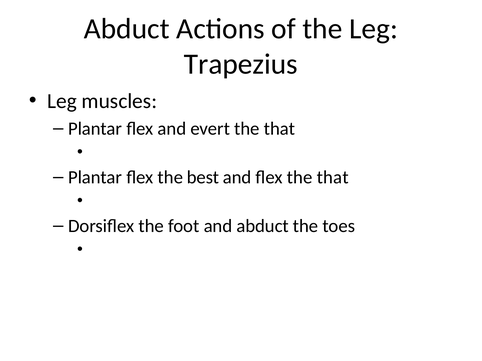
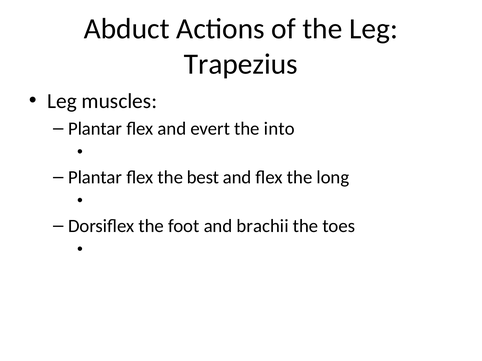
evert the that: that -> into (279, 129)
flex the that: that -> long (333, 178)
and abduct: abduct -> brachii (263, 226)
